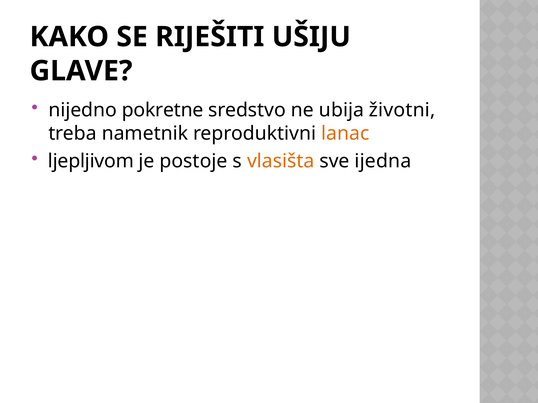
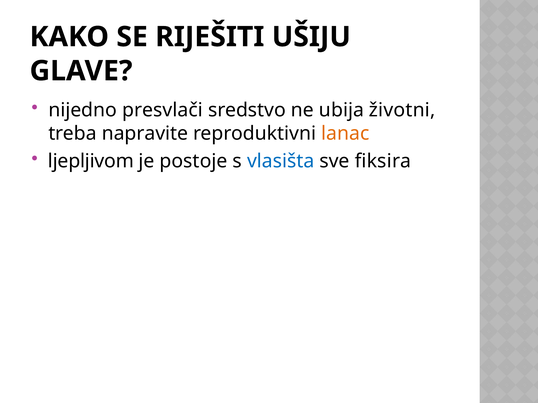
pokretne: pokretne -> presvlači (163, 110)
nametnik: nametnik -> napravite (145, 134)
vlasišta colour: orange -> blue (281, 161)
ijedna: ijedna -> fiksira (383, 161)
